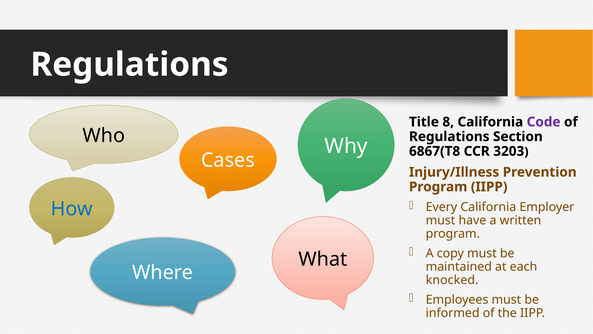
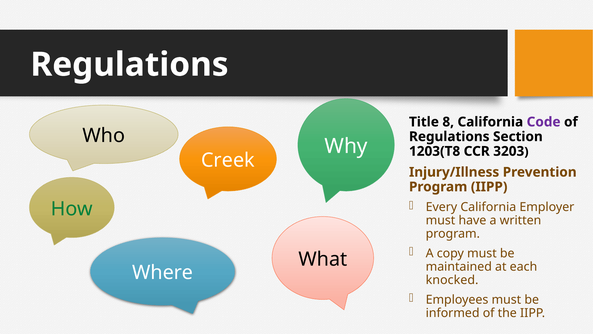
6867(T8: 6867(T8 -> 1203(T8 (435, 151)
Cases: Cases -> Creek (228, 160)
How colour: blue -> green (72, 209)
